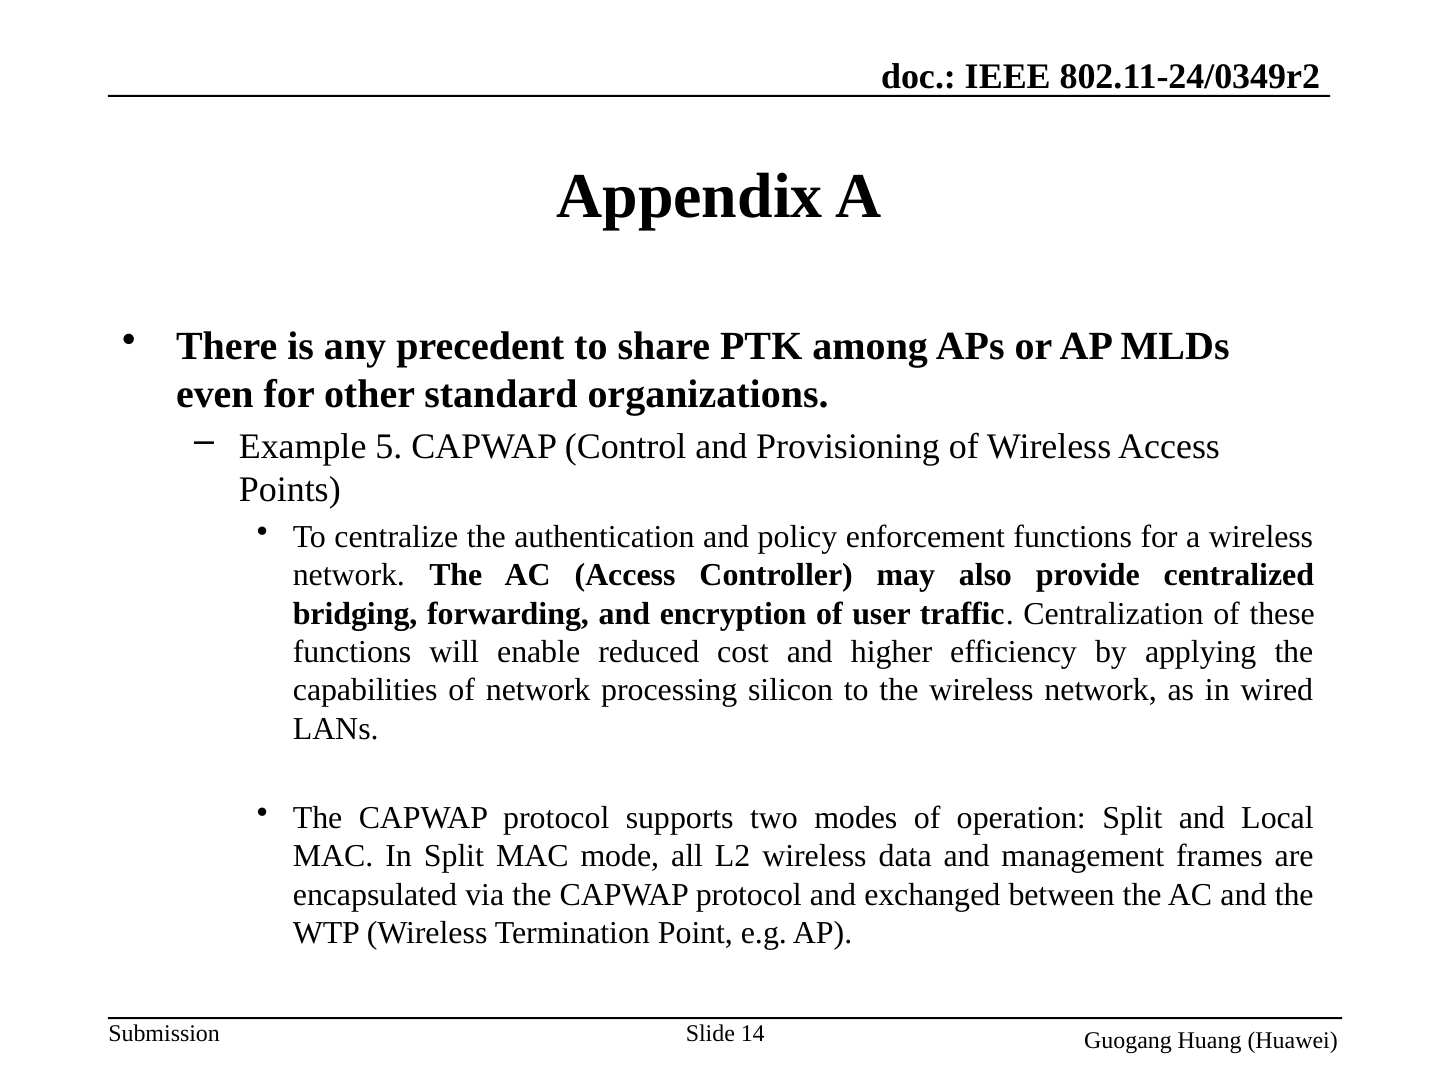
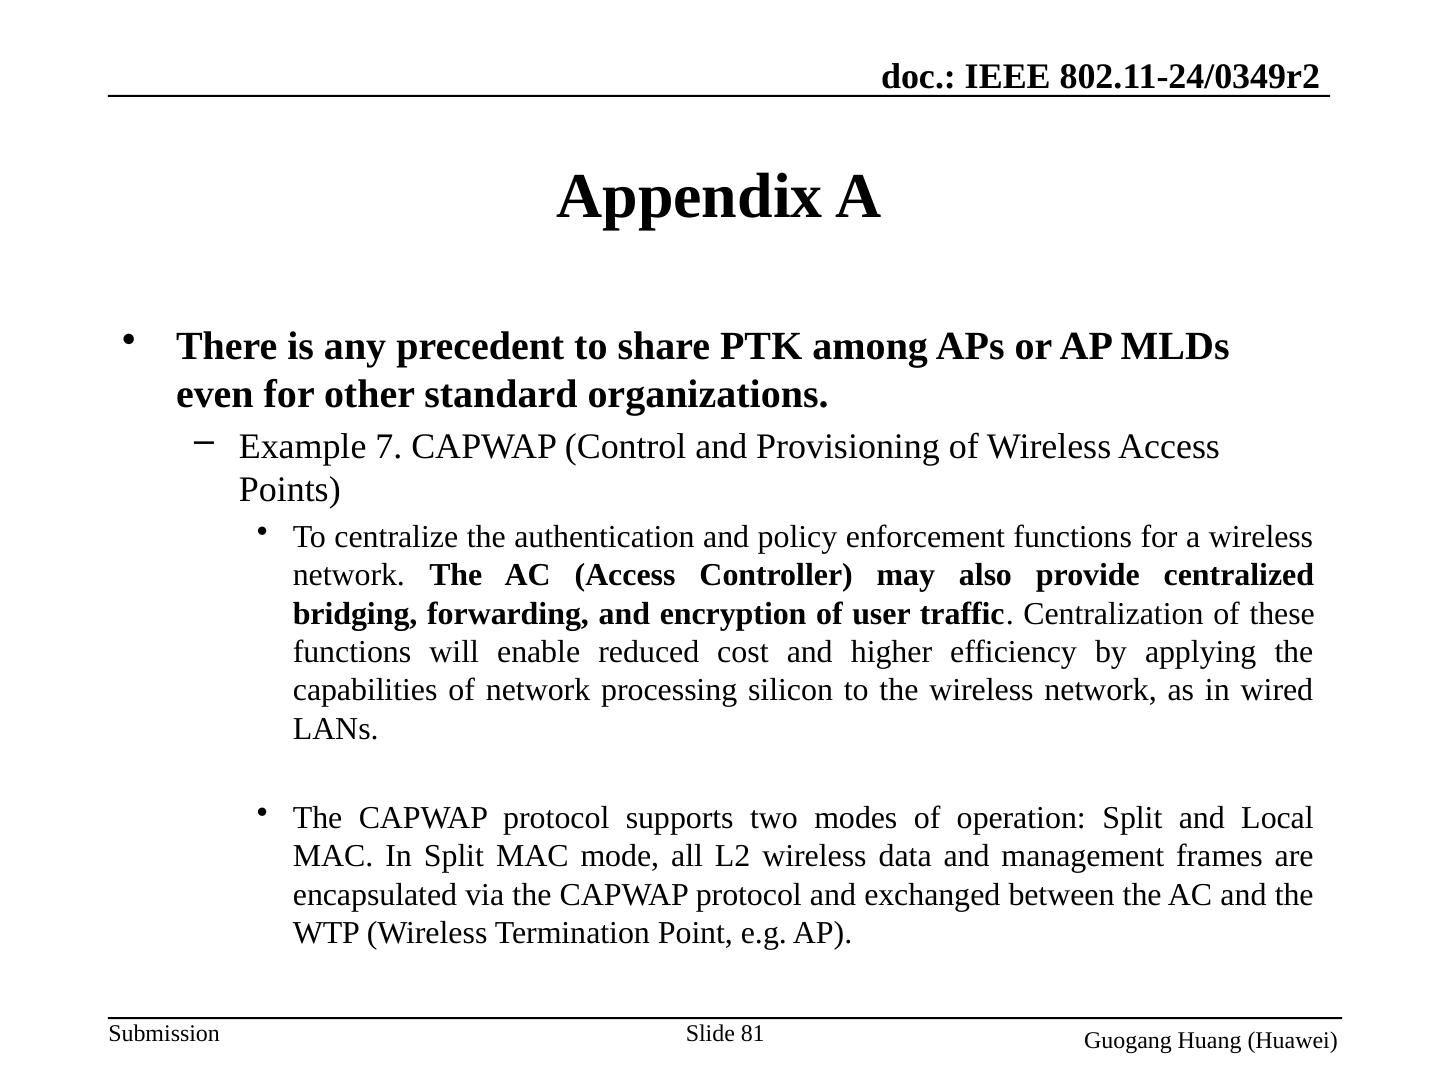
5: 5 -> 7 (389, 447)
14: 14 -> 81 (753, 1034)
